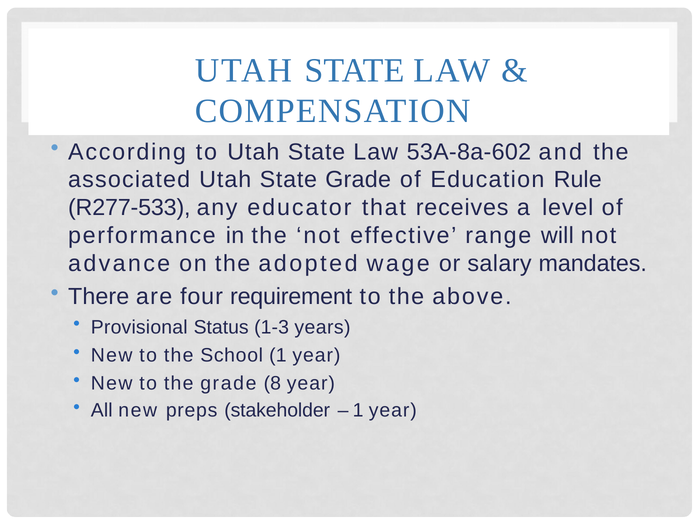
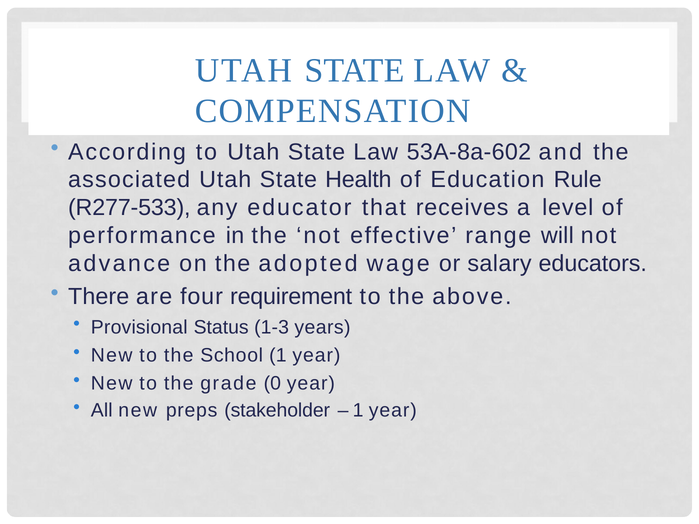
State Grade: Grade -> Health (358, 180)
mandates: mandates -> educators (593, 264)
8: 8 -> 0 (272, 383)
